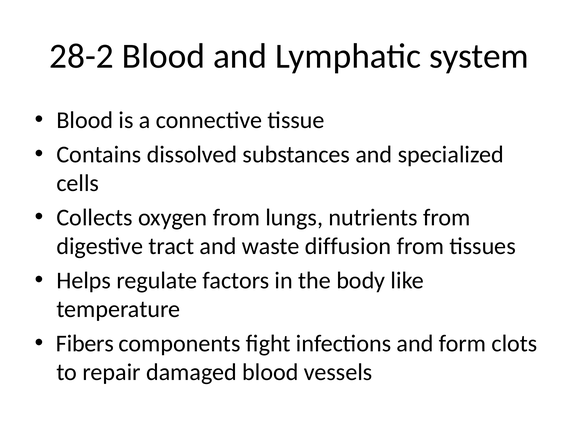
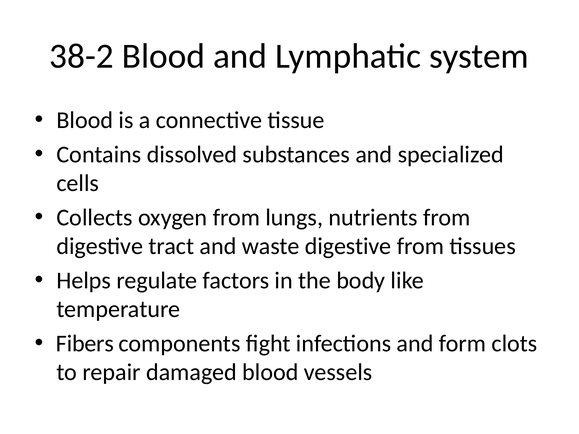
28-2: 28-2 -> 38-2 (82, 56)
waste diffusion: diffusion -> digestive (348, 246)
